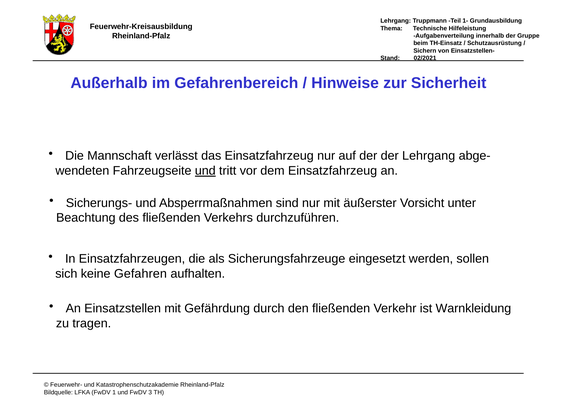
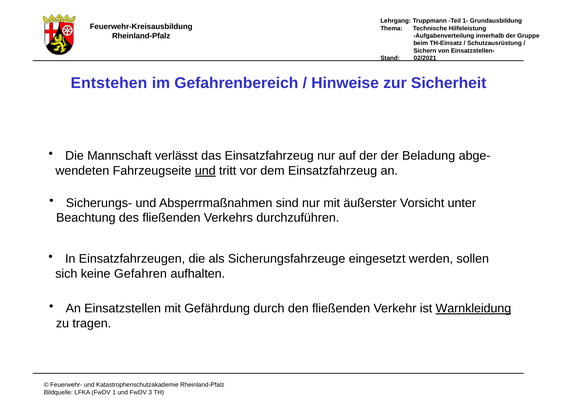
Außerhalb: Außerhalb -> Entstehen (109, 83)
der Lehrgang: Lehrgang -> Beladung (429, 156)
Warnkleidung underline: none -> present (473, 309)
